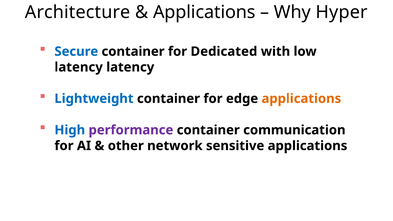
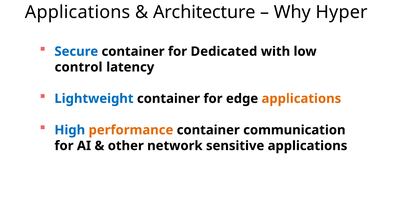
Architecture: Architecture -> Applications (78, 12)
Applications: Applications -> Architecture (204, 12)
latency: latency -> control (79, 67)
performance colour: purple -> orange (131, 130)
